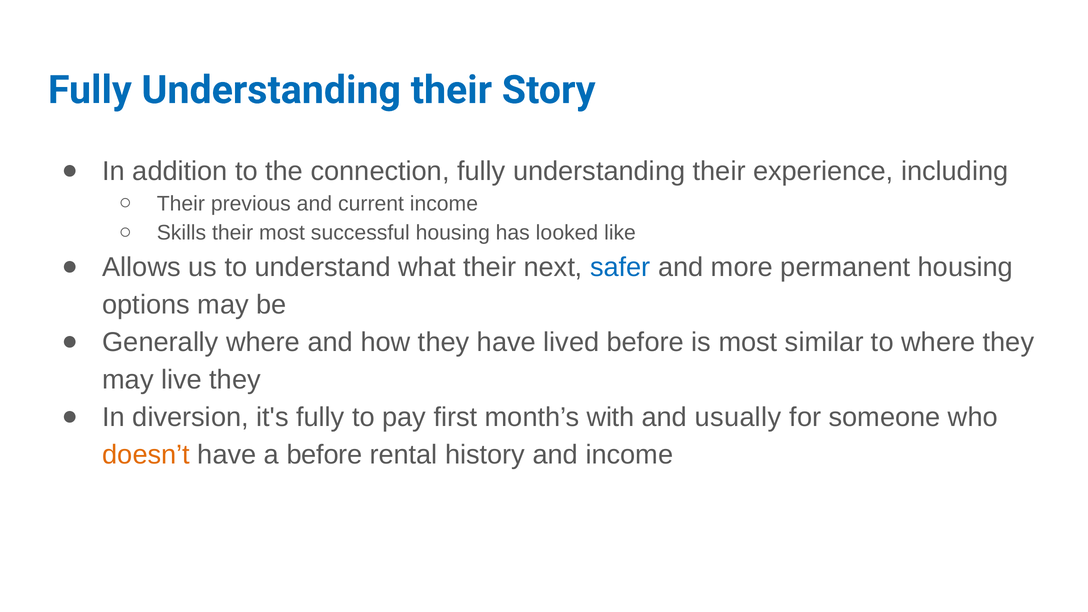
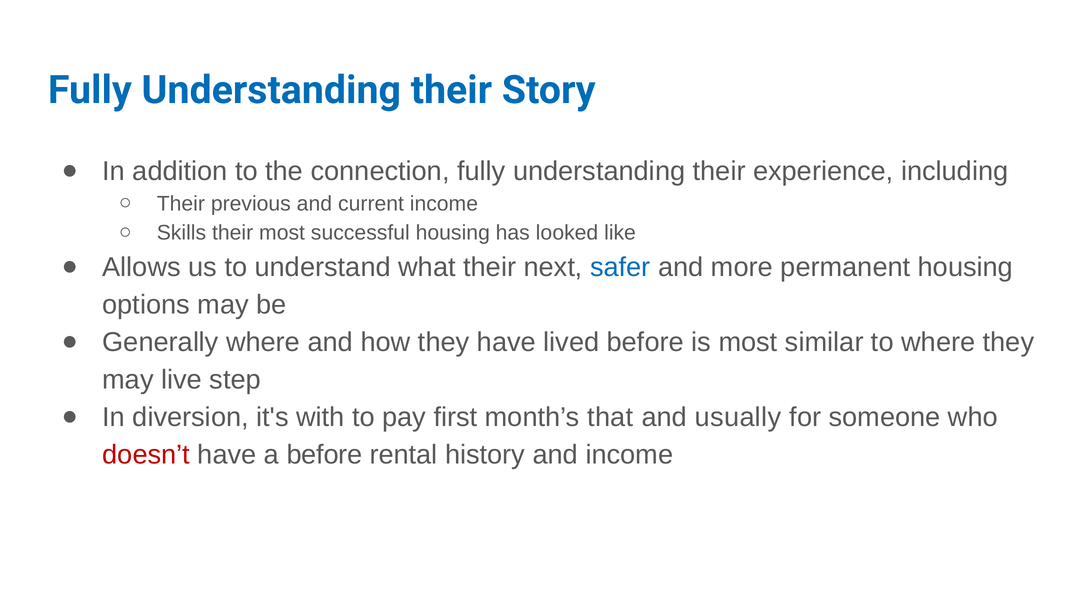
live they: they -> step (235, 380)
it's fully: fully -> with (320, 417)
with: with -> that (610, 417)
doesn’t colour: orange -> red (146, 455)
